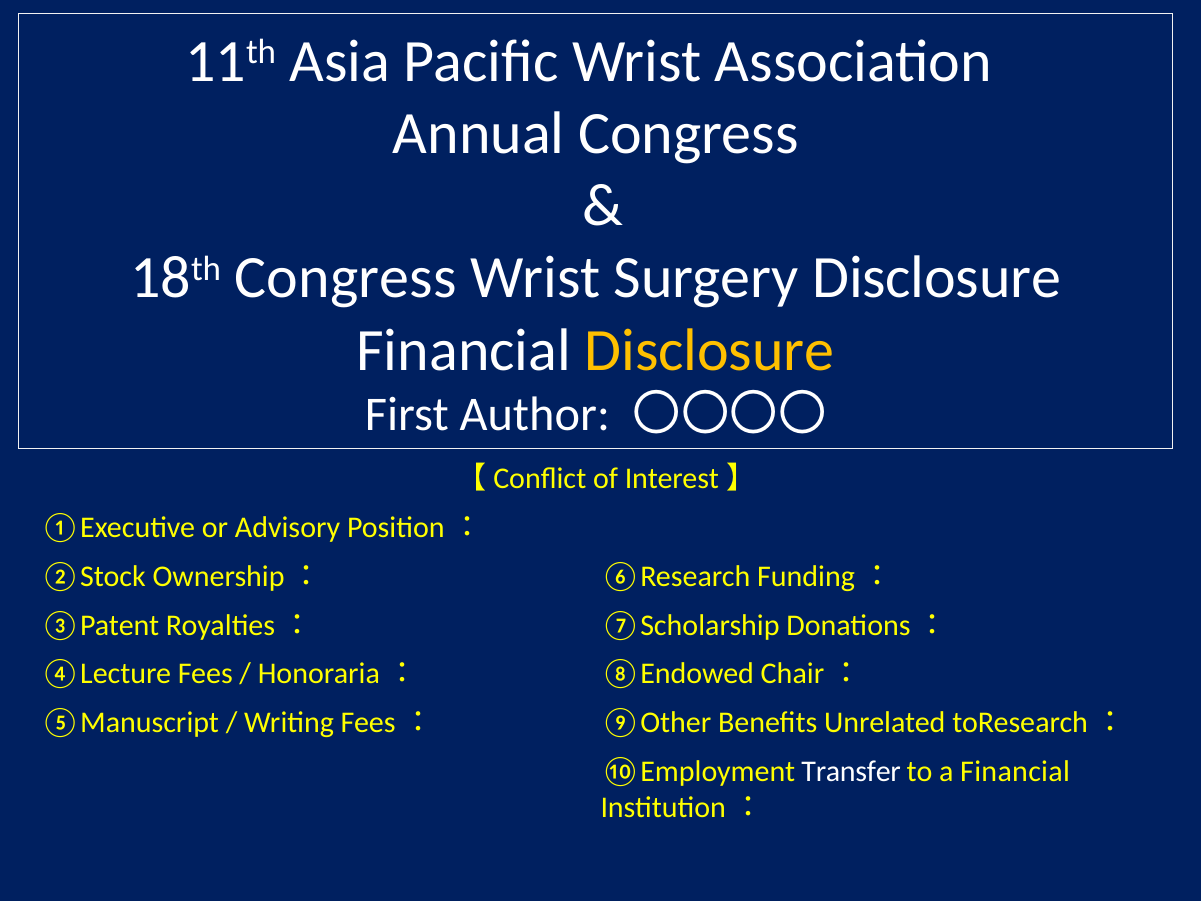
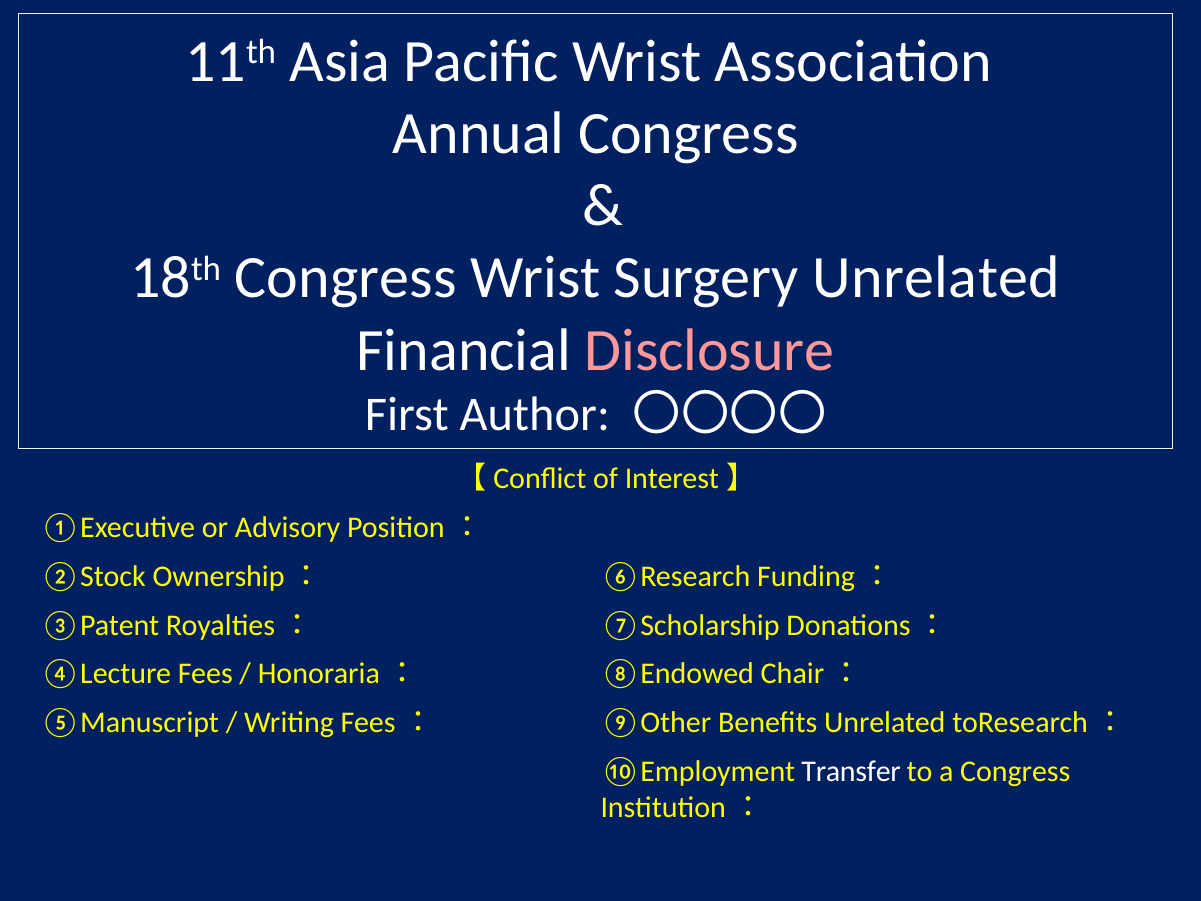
Surgery Disclosure: Disclosure -> Unrelated (936, 278)
Disclosure colour: yellow -> pink (709, 350)
a Financial: Financial -> Congress (1015, 771)
